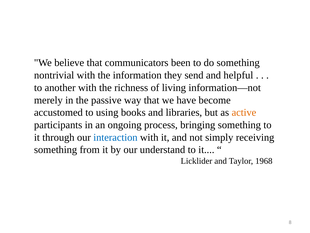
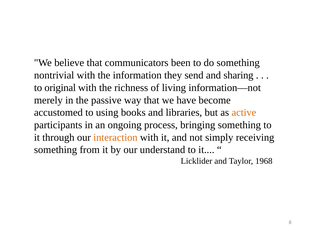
helpful: helpful -> sharing (238, 75)
another: another -> original (60, 87)
interaction colour: blue -> orange (115, 137)
